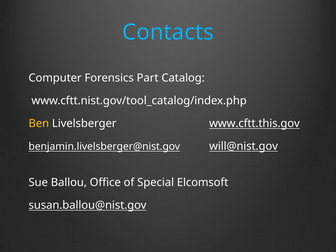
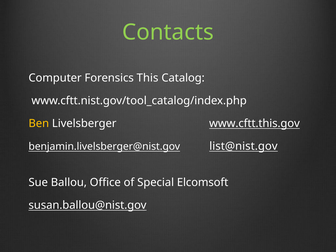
Contacts colour: light blue -> light green (168, 32)
Part: Part -> This (148, 78)
will@nist.gov: will@nist.gov -> list@nist.gov (243, 146)
